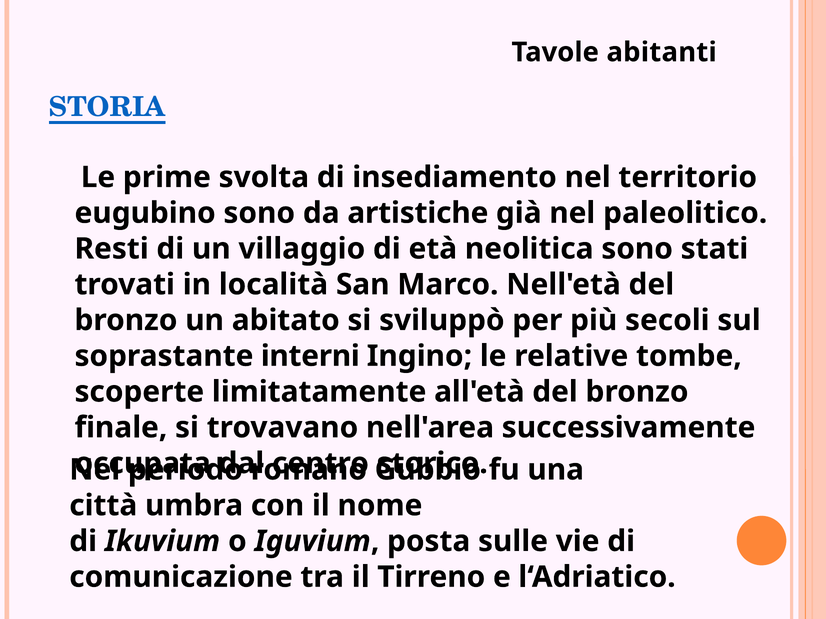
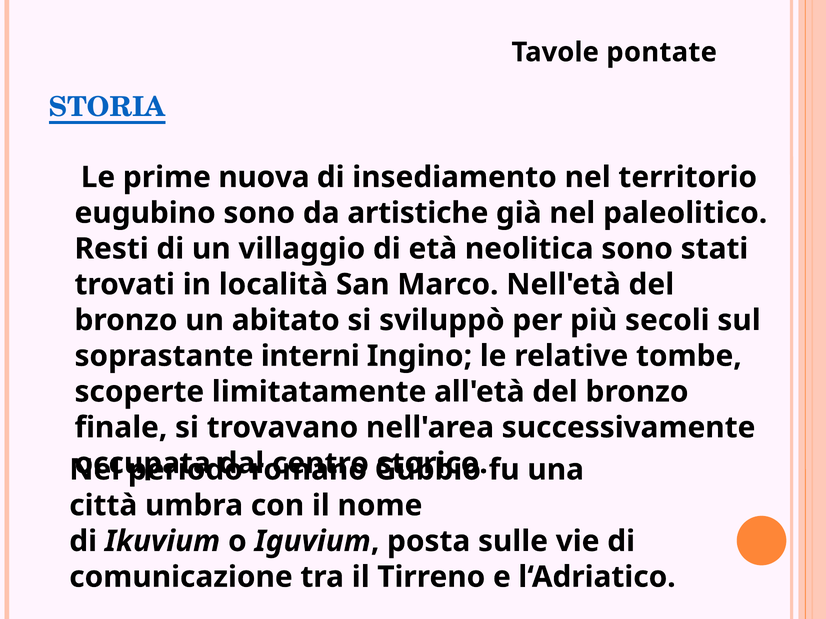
abitanti: abitanti -> pontate (662, 52)
svolta: svolta -> nuova (264, 177)
